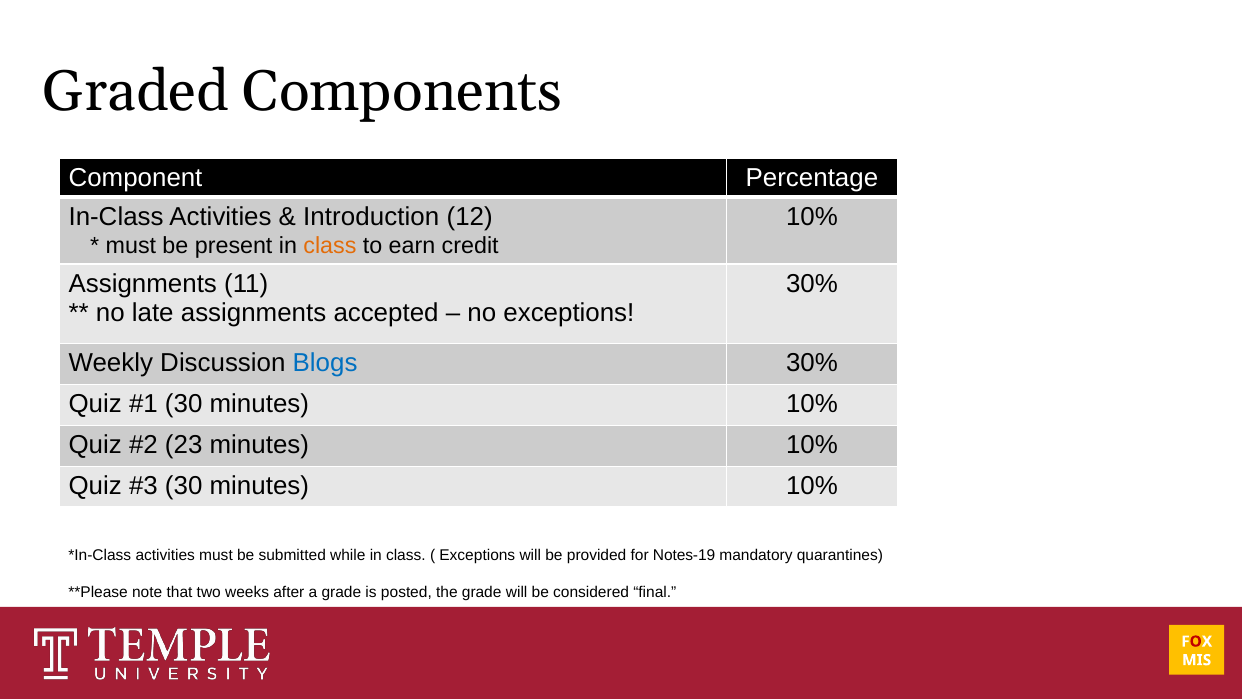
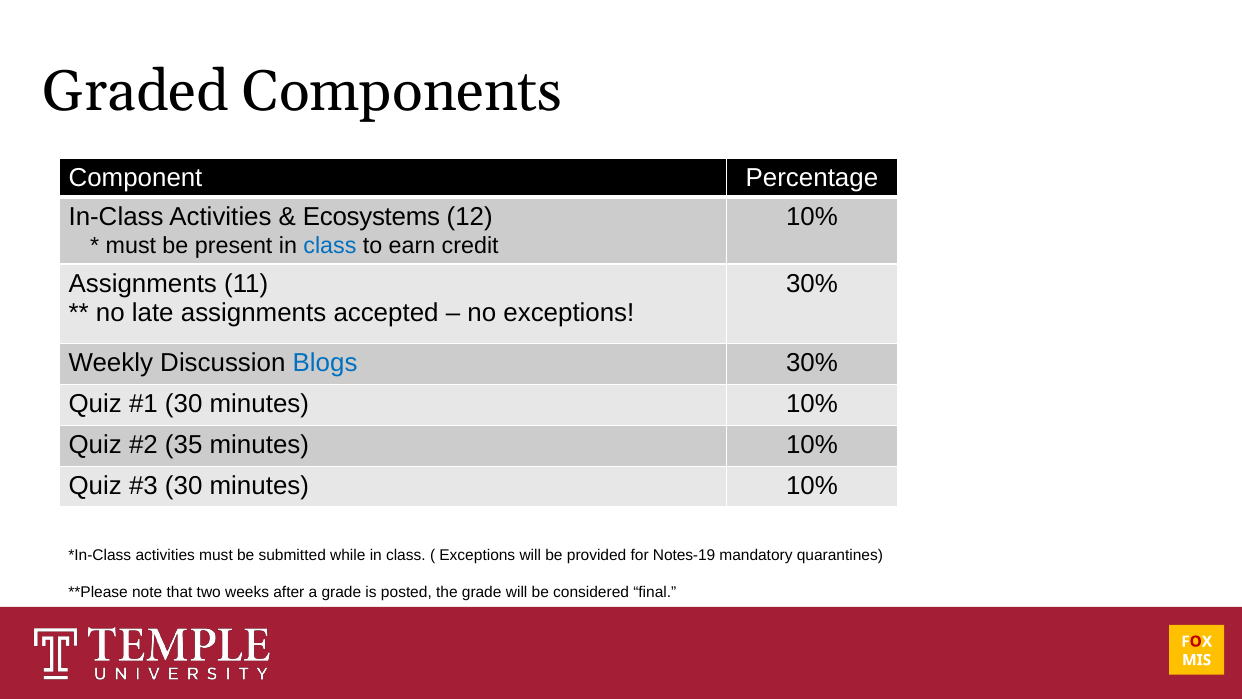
Introduction: Introduction -> Ecosystems (371, 216)
class colour: orange -> blue (330, 246)
23: 23 -> 35 (184, 445)
